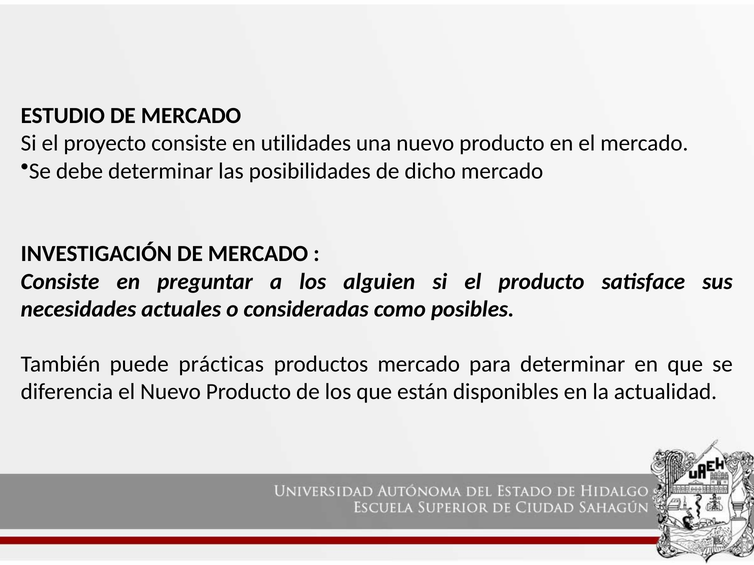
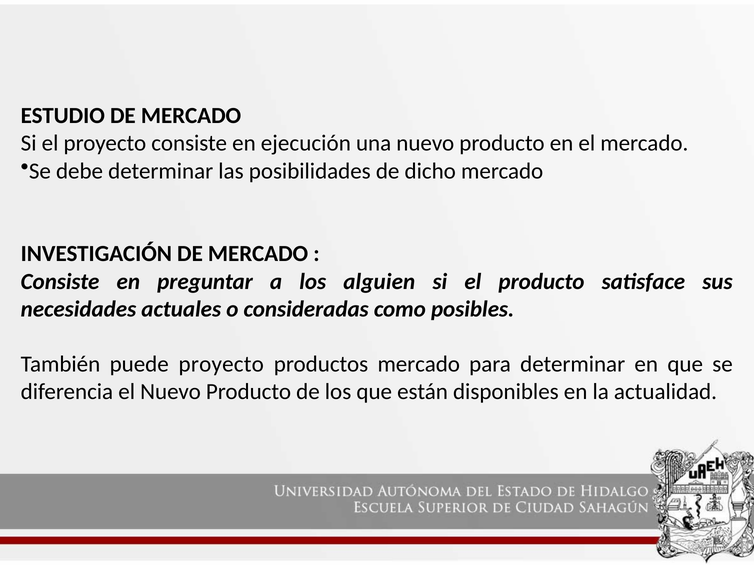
utilidades: utilidades -> ejecución (306, 143)
puede prácticas: prácticas -> proyecto (221, 365)
